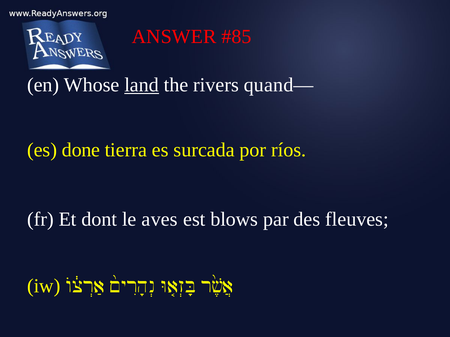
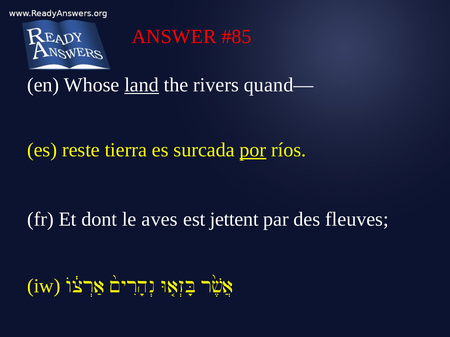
done: done -> reste (81, 150)
por underline: none -> present (253, 150)
blows: blows -> jettent (234, 220)
